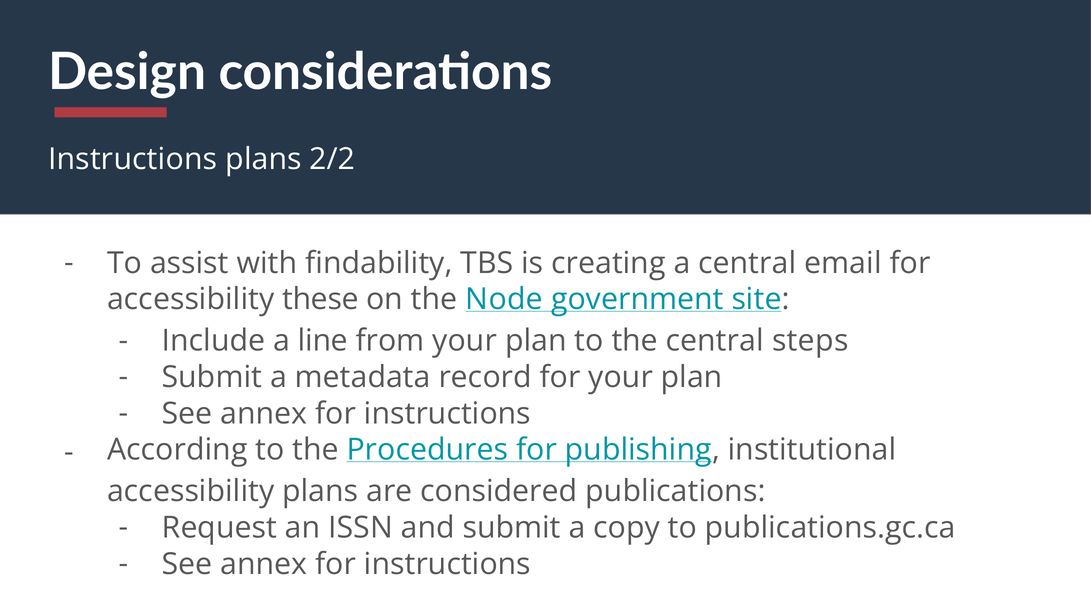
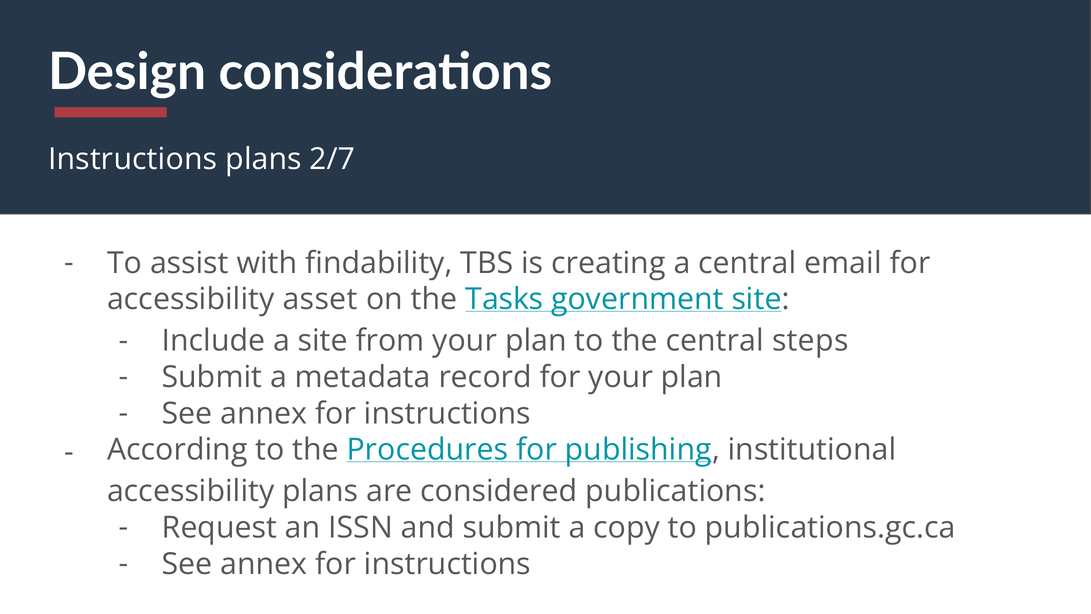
2/2: 2/2 -> 2/7 (332, 159)
these: these -> asset (320, 299)
Node: Node -> Tasks (504, 299)
a line: line -> site (323, 341)
